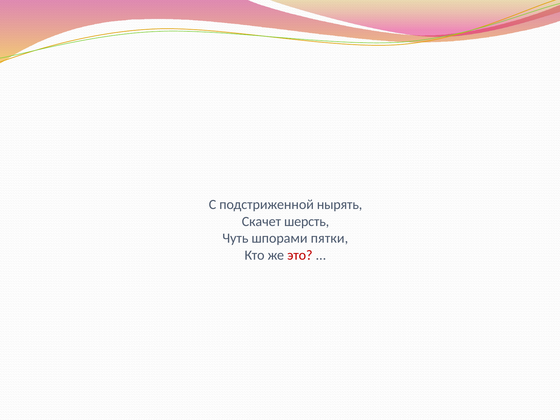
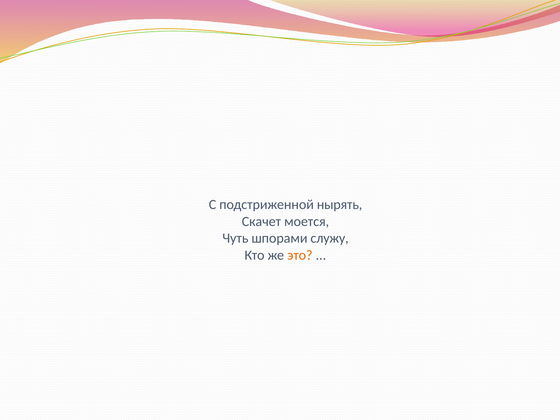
шерсть: шерсть -> моется (307, 221)
пятки: пятки -> служу (330, 238)
это colour: red -> orange (300, 255)
